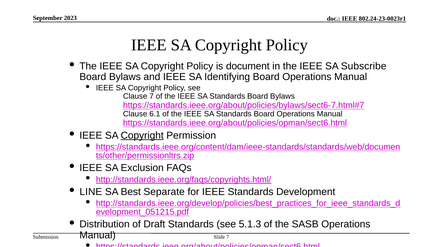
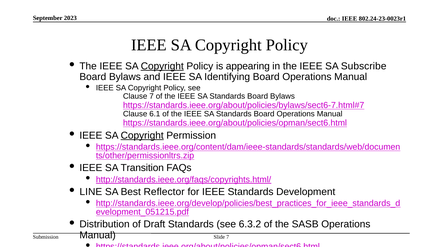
Copyright underline: none -> present (162, 66)
document: document -> appearing (248, 66)
Exclusion: Exclusion -> Transition (142, 168)
Separate: Separate -> Reflector (164, 192)
5.1.3: 5.1.3 -> 6.3.2 (250, 224)
